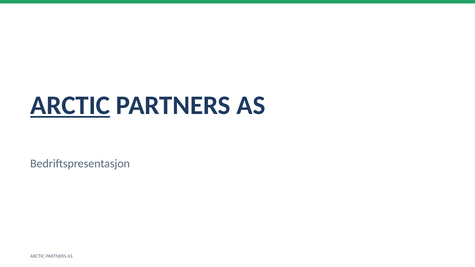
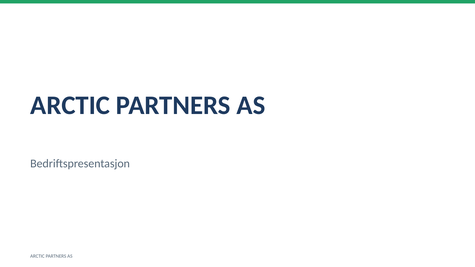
ARCTIC underline: present -> none (70, 105)
